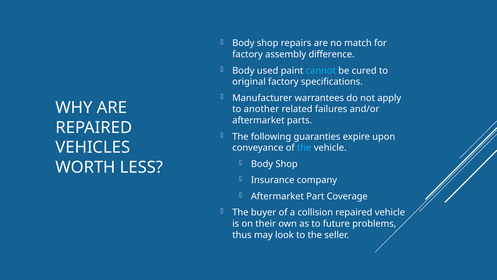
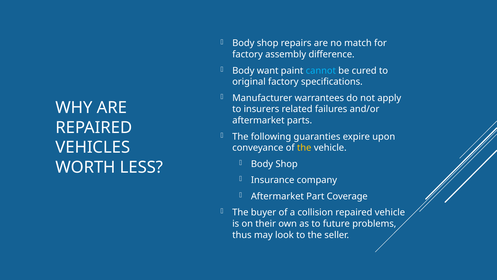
used: used -> want (268, 71)
another: another -> insurers (261, 109)
the colour: light blue -> yellow (304, 148)
